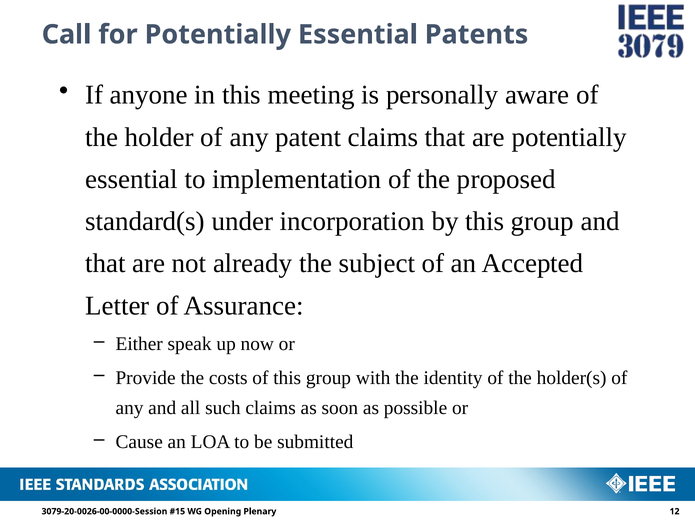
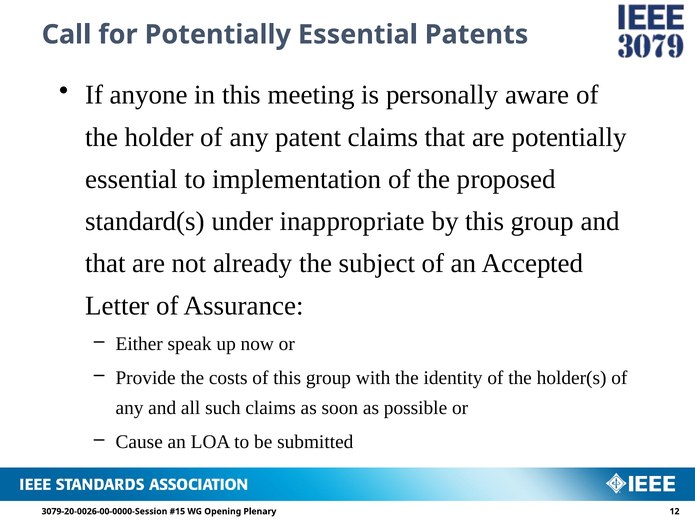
incorporation: incorporation -> inappropriate (352, 222)
